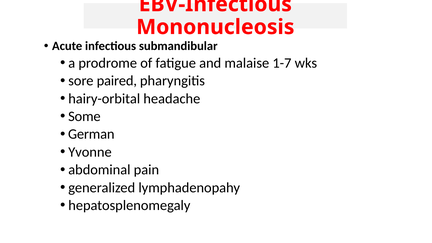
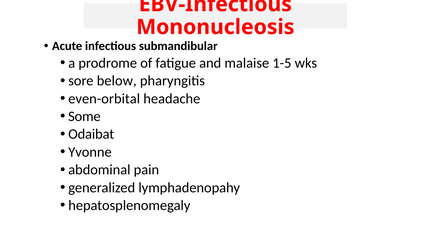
1-7: 1-7 -> 1-5 (282, 63)
paired: paired -> below (117, 81)
hairy-orbital: hairy-orbital -> even-orbital (104, 99)
German: German -> Odaibat (91, 134)
